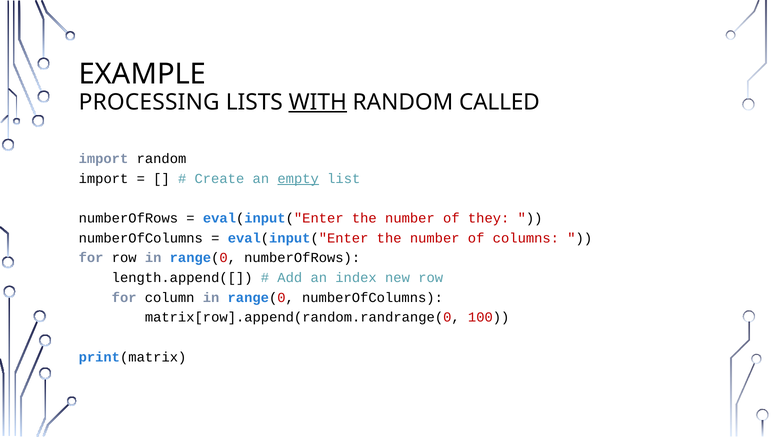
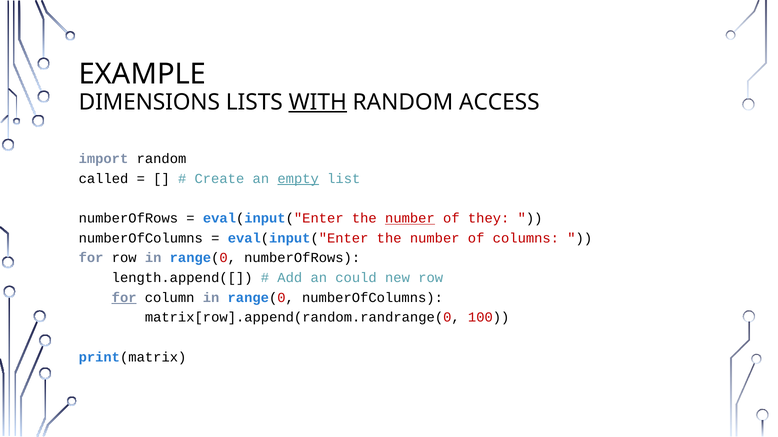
PROCESSING: PROCESSING -> DIMENSIONS (149, 102)
CALLED: CALLED -> ACCESS (499, 102)
import: import -> called (104, 179)
number underline: none -> present (410, 219)
index: index -> could (356, 278)
for underline: none -> present (124, 298)
